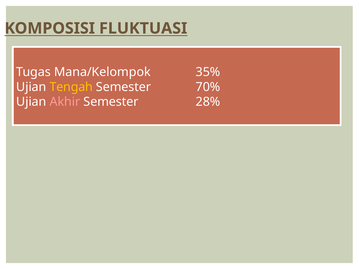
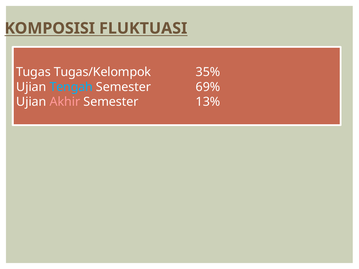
Mana/Kelompok: Mana/Kelompok -> Tugas/Kelompok (102, 72)
Tengah colour: yellow -> light blue (71, 87)
70%: 70% -> 69% (208, 87)
28%: 28% -> 13% (208, 102)
